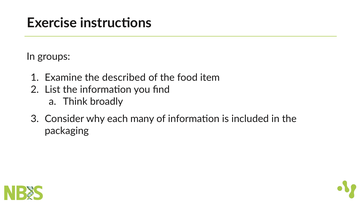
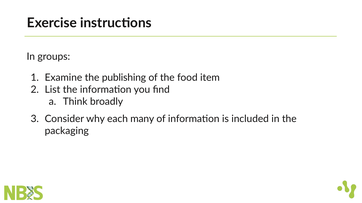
described: described -> publishing (124, 78)
